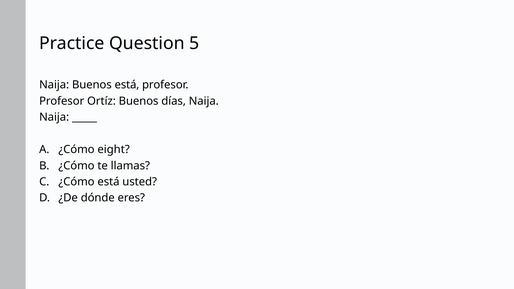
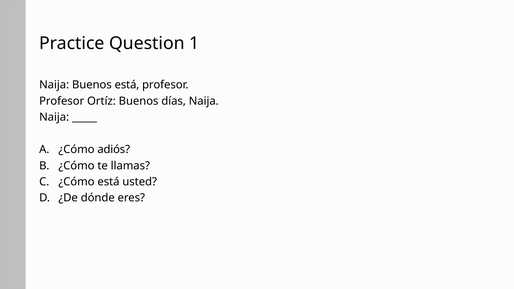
5: 5 -> 1 (194, 43)
eight: eight -> adiós (114, 150)
